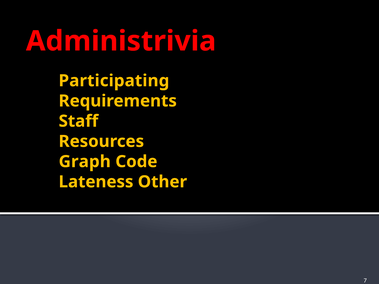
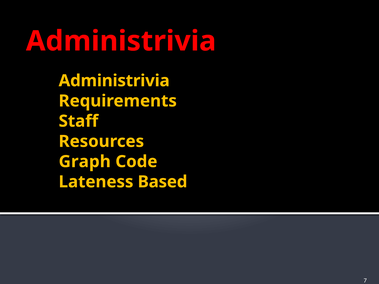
Participating: Participating -> Administrivia (114, 81)
Other: Other -> Based (163, 182)
